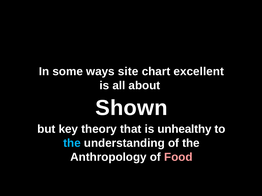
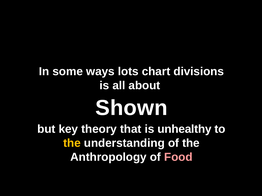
site: site -> lots (128, 72)
excellent: excellent -> divisions (199, 72)
the colour: light blue -> yellow (72, 143)
